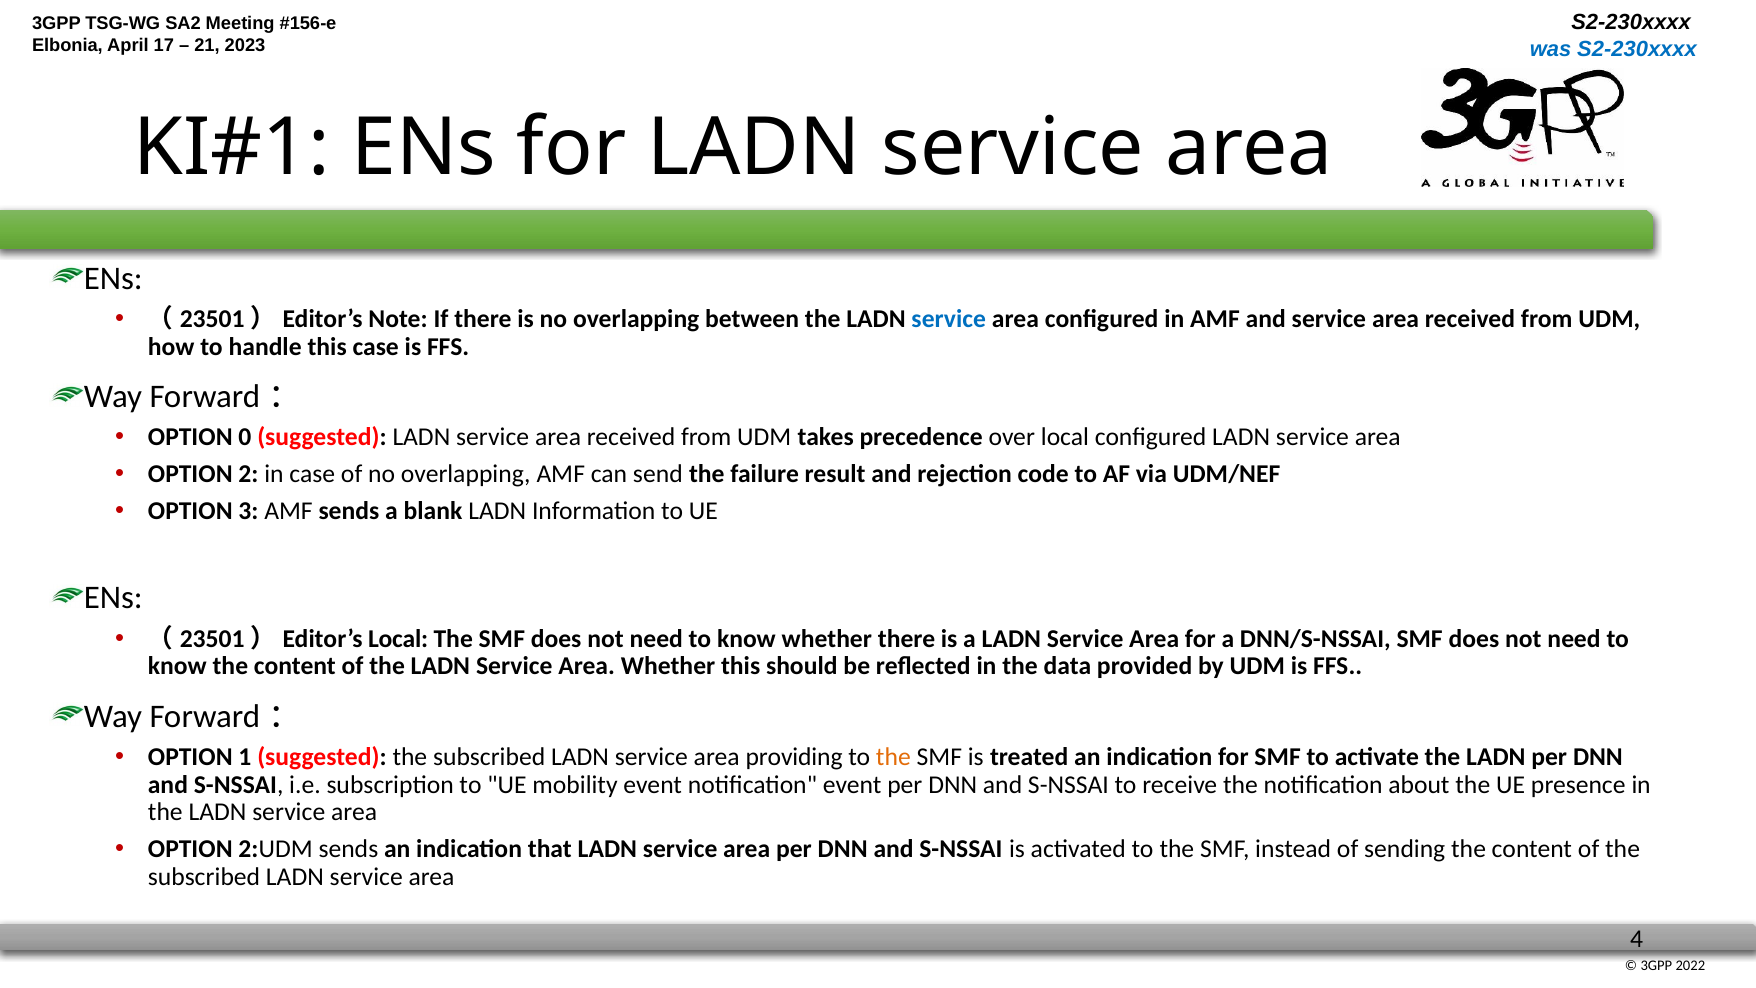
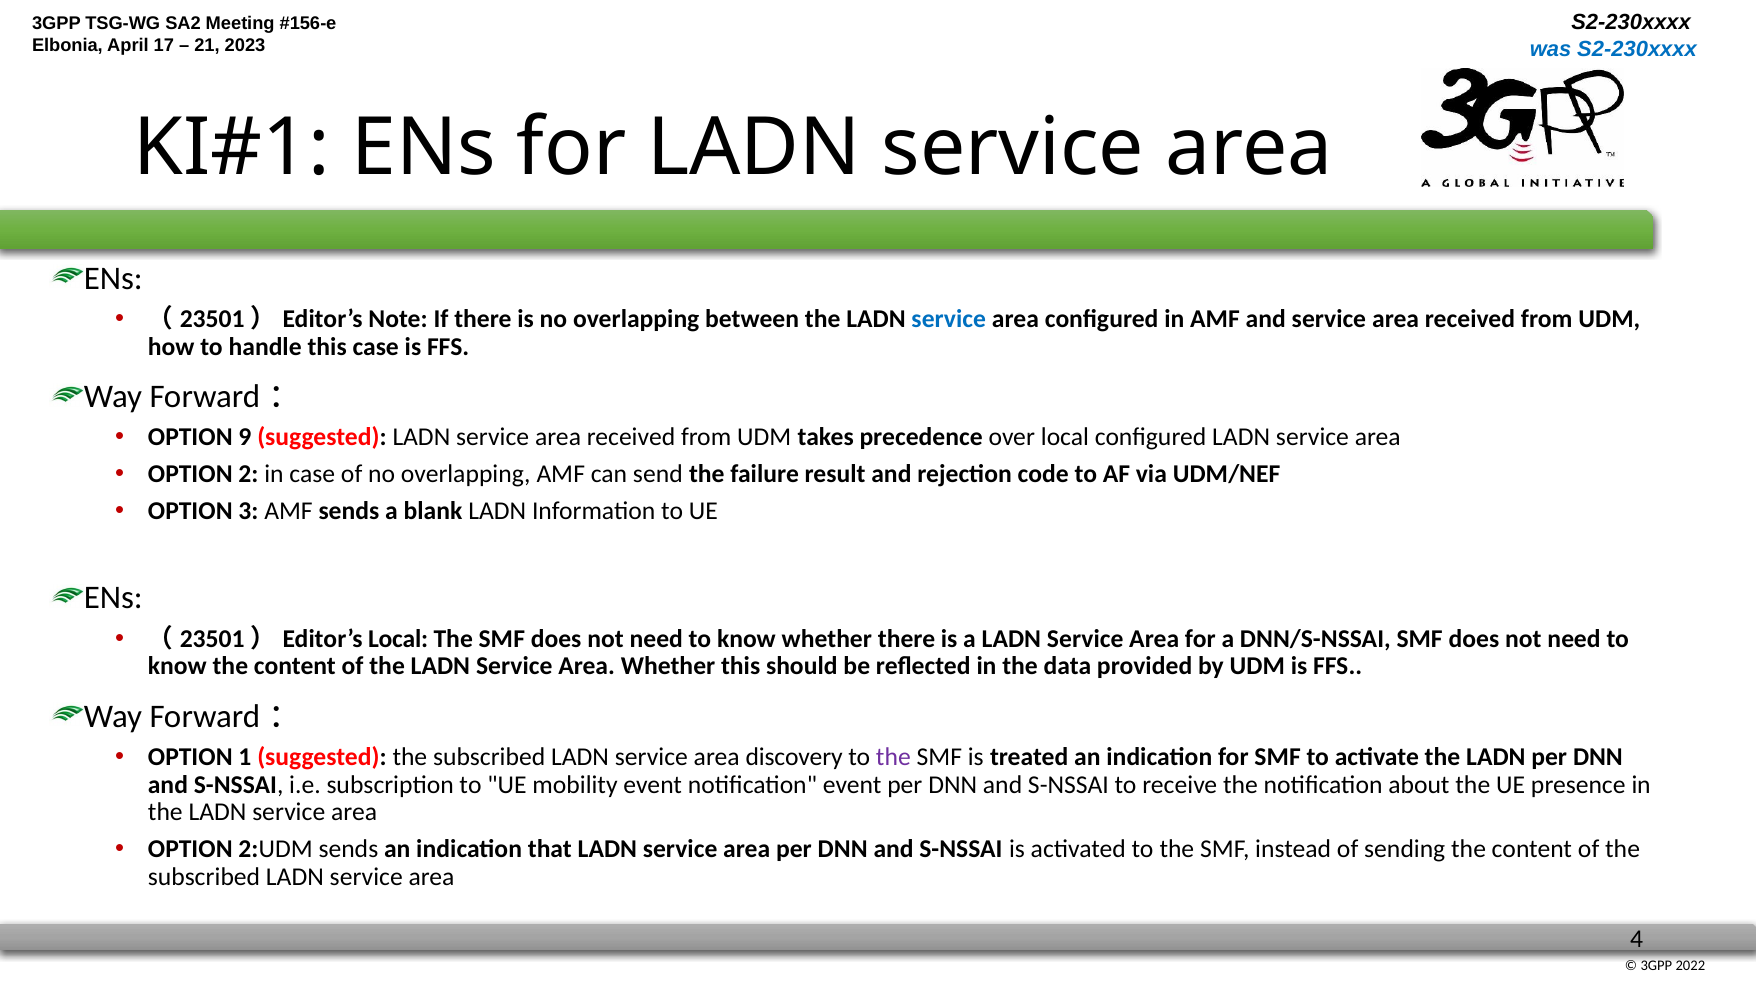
0: 0 -> 9 (245, 437)
providing: providing -> discovery (794, 757)
the colour: orange -> purple (893, 757)
